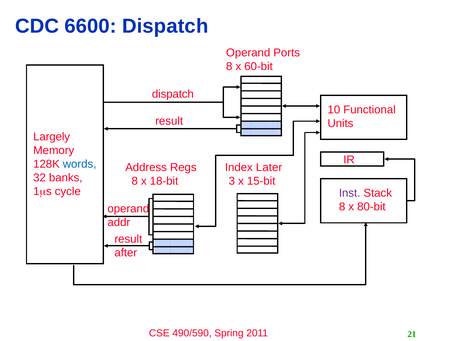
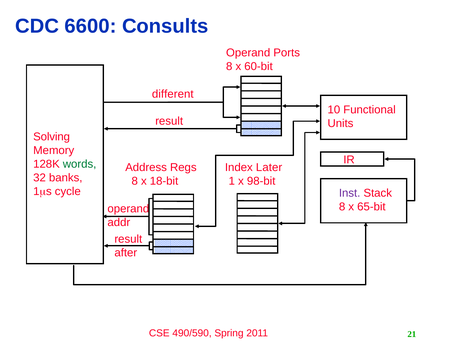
6600 Dispatch: Dispatch -> Consults (165, 26)
dispatch: dispatch -> different (173, 94)
Largely: Largely -> Solving (52, 137)
words colour: blue -> green (80, 164)
3: 3 -> 1 (232, 181)
15-bit: 15-bit -> 98-bit (261, 181)
80-bit: 80-bit -> 65-bit (371, 207)
